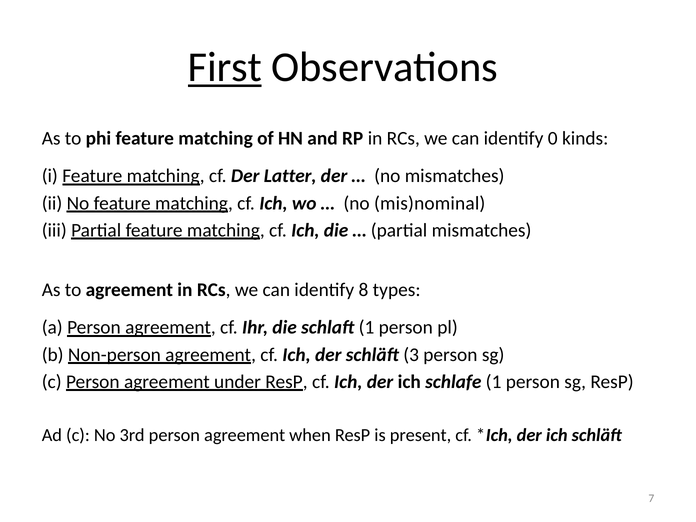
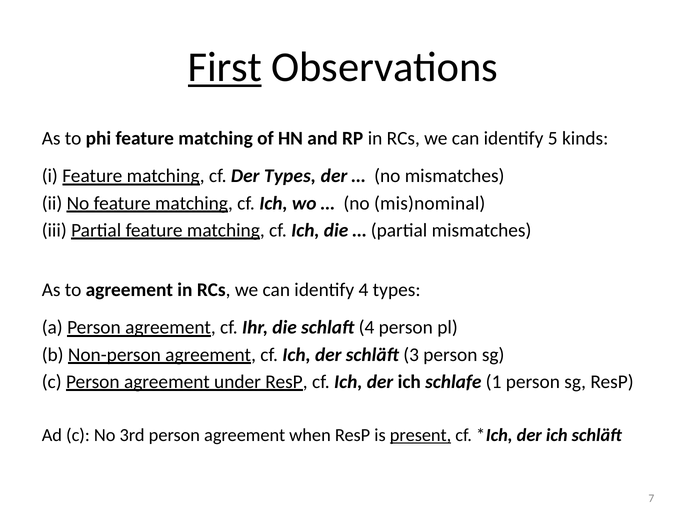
0: 0 -> 5 (553, 138)
Der Latter: Latter -> Types (290, 176)
identify 8: 8 -> 4 (363, 290)
schlaft 1: 1 -> 4 (366, 328)
present underline: none -> present (421, 435)
